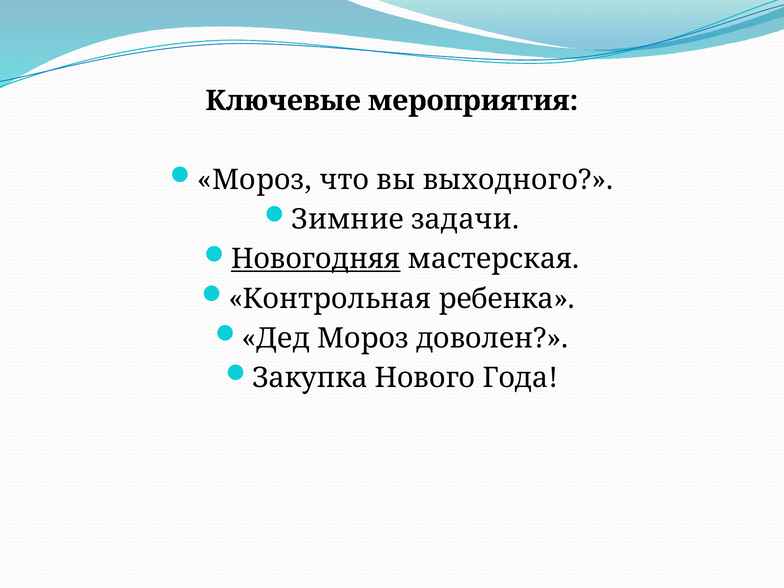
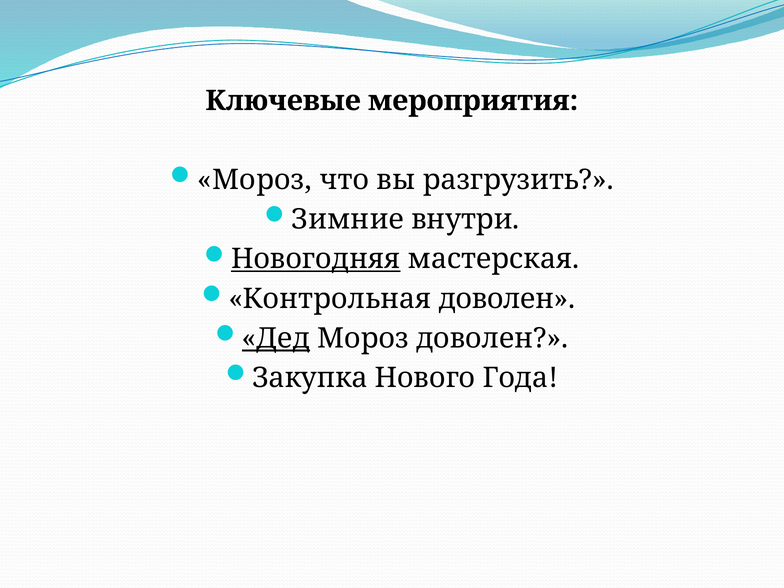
выходного: выходного -> разгрузить (518, 180)
задачи: задачи -> внутри (465, 220)
Контрольная ребенка: ребенка -> доволен (507, 299)
Дед underline: none -> present (276, 338)
